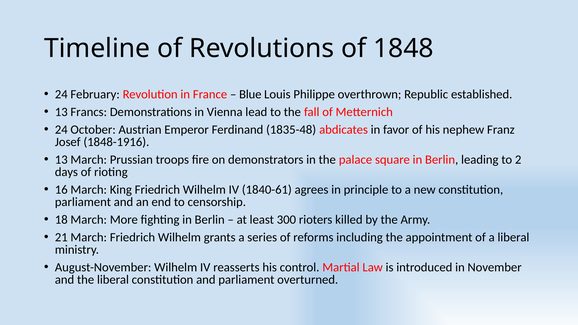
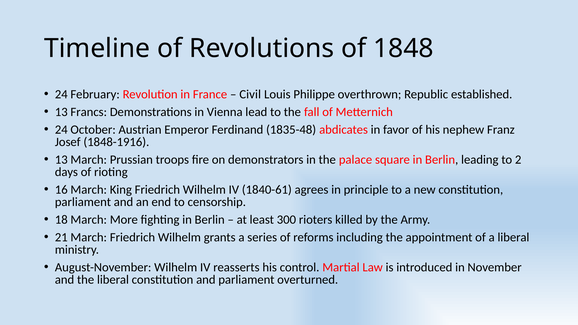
Blue: Blue -> Civil (250, 94)
